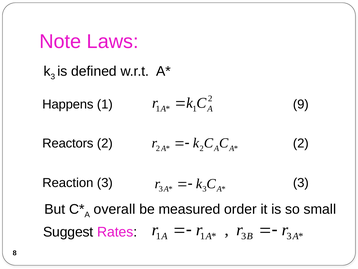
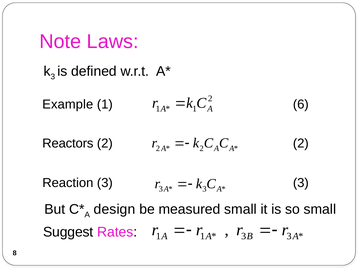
Happens: Happens -> Example (68, 104)
9: 9 -> 6 (301, 104)
overall: overall -> design (115, 209)
measured order: order -> small (240, 209)
